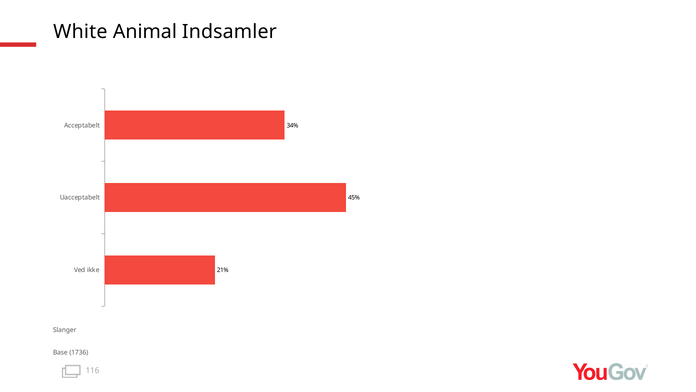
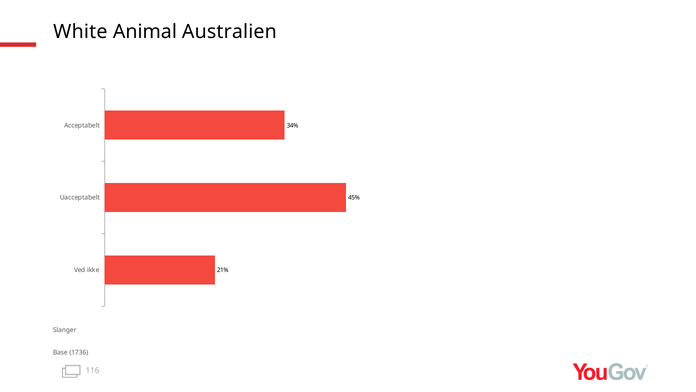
Indsamler: Indsamler -> Australien (229, 32)
